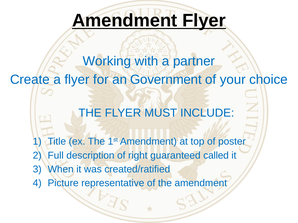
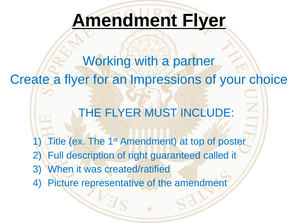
Government: Government -> Impressions (166, 80)
